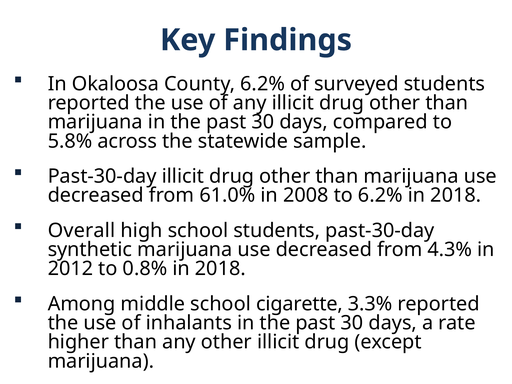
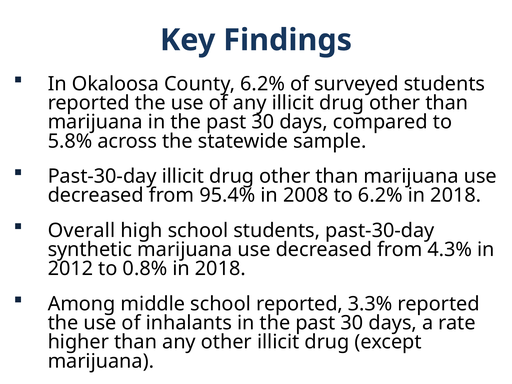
61.0%: 61.0% -> 95.4% (227, 195)
school cigarette: cigarette -> reported (299, 304)
